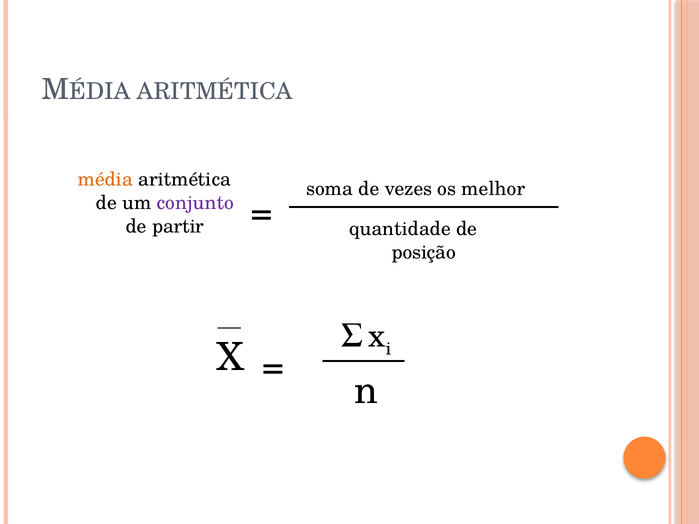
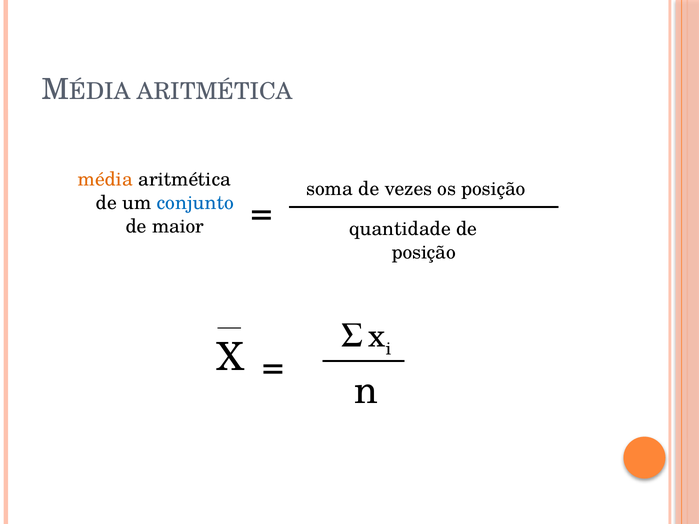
os melhor: melhor -> posição (493, 189)
conjunto colour: purple -> blue (195, 203)
partir: partir -> maior (178, 226)
